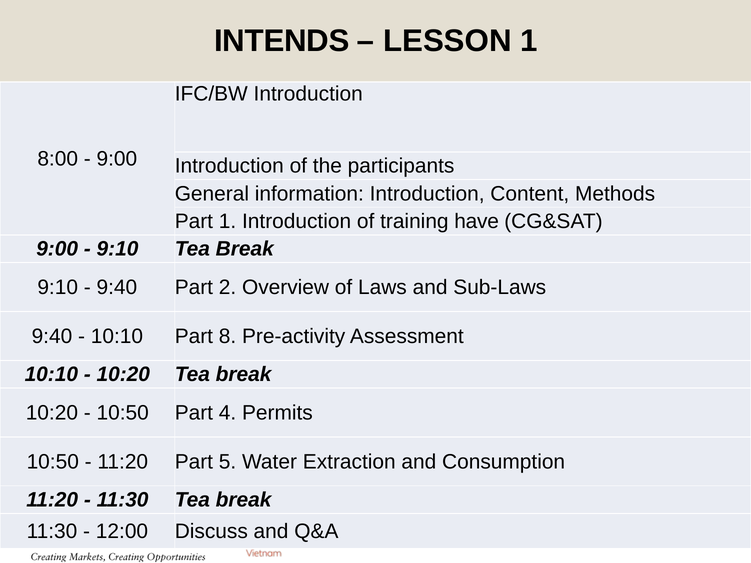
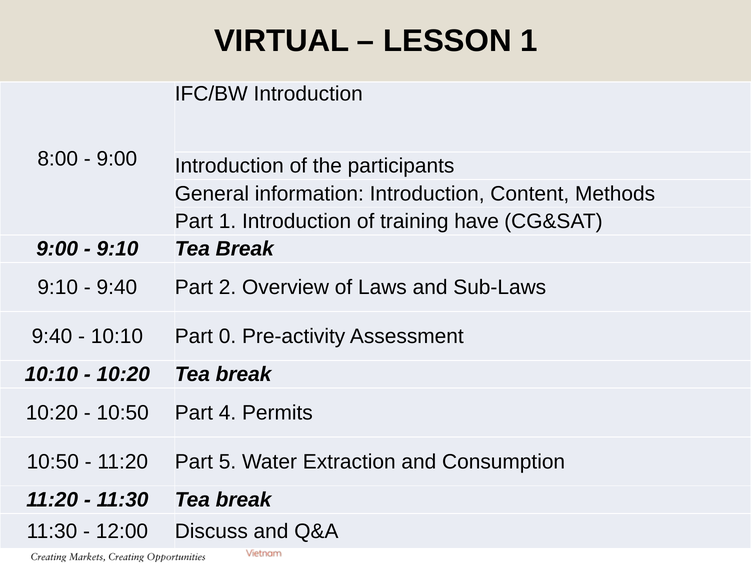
INTENDS: INTENDS -> VIRTUAL (282, 41)
8: 8 -> 0 (228, 336)
